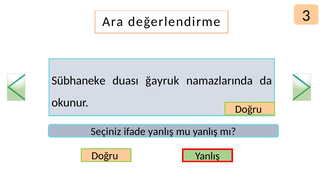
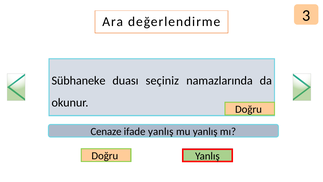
ğayruk: ğayruk -> seçiniz (162, 81)
Seçiniz: Seçiniz -> Cenaze (106, 131)
